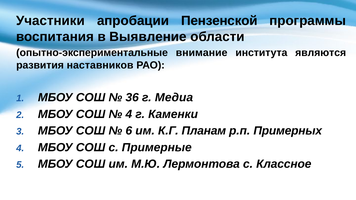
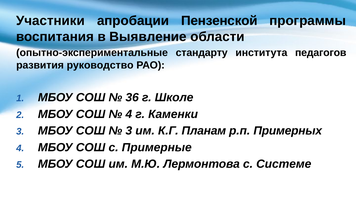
внимание: внимание -> стандарту (202, 53)
являются: являются -> педагогов (321, 53)
наставников: наставников -> руководство (100, 65)
Медиа: Медиа -> Школе (174, 98)
6: 6 -> 3 (129, 131)
Классное: Классное -> Системе (284, 164)
